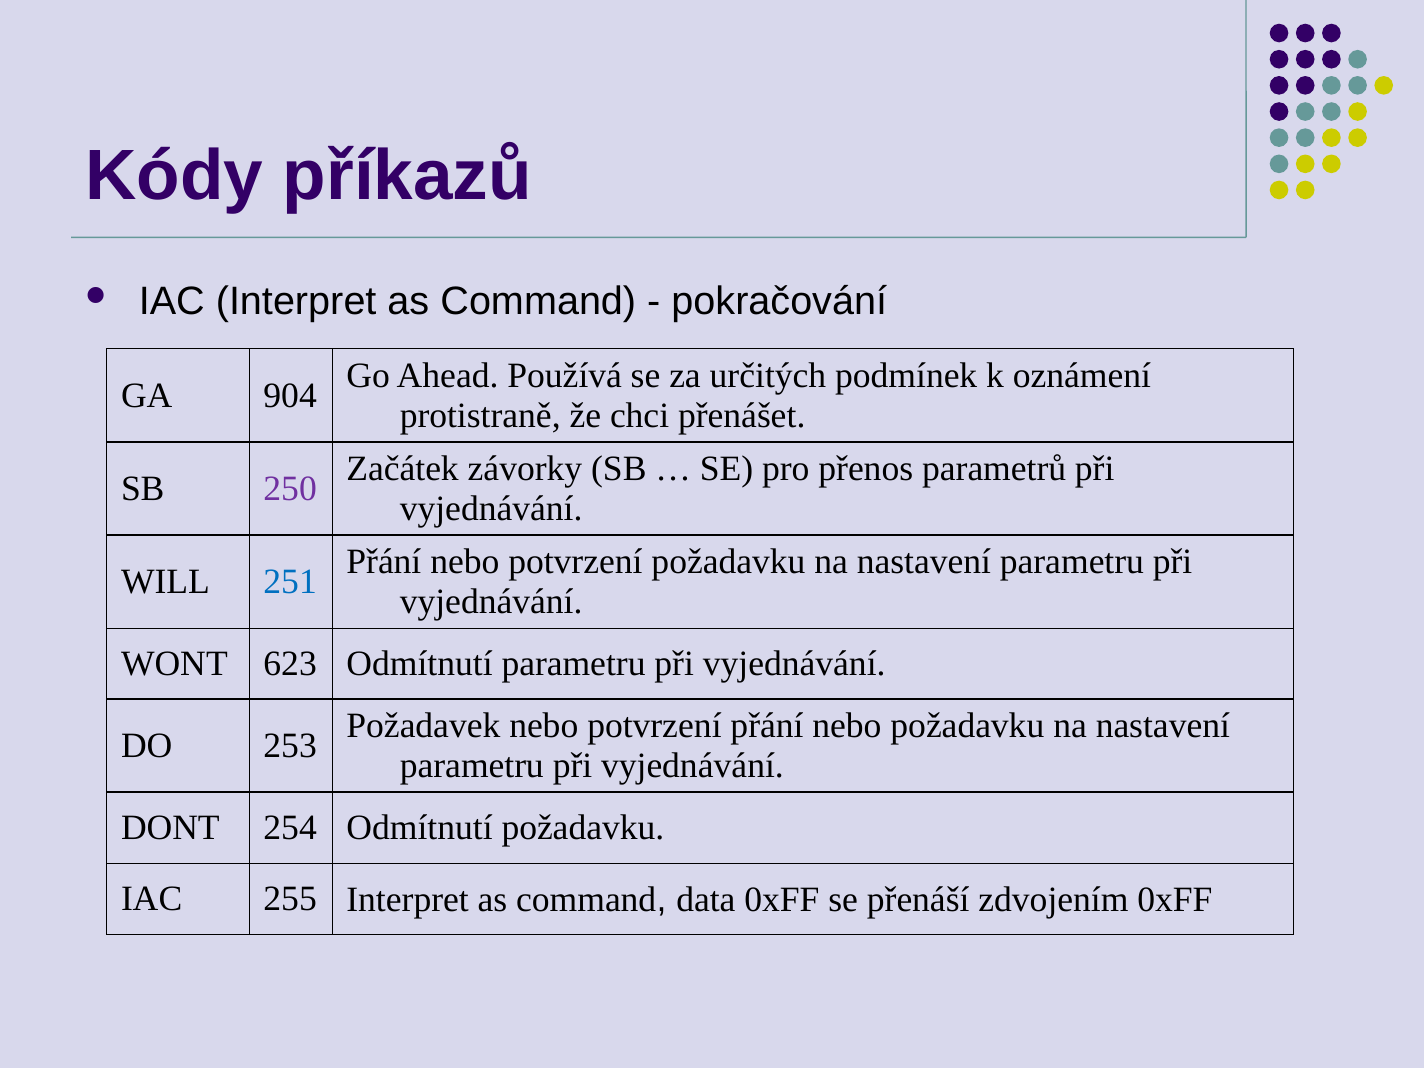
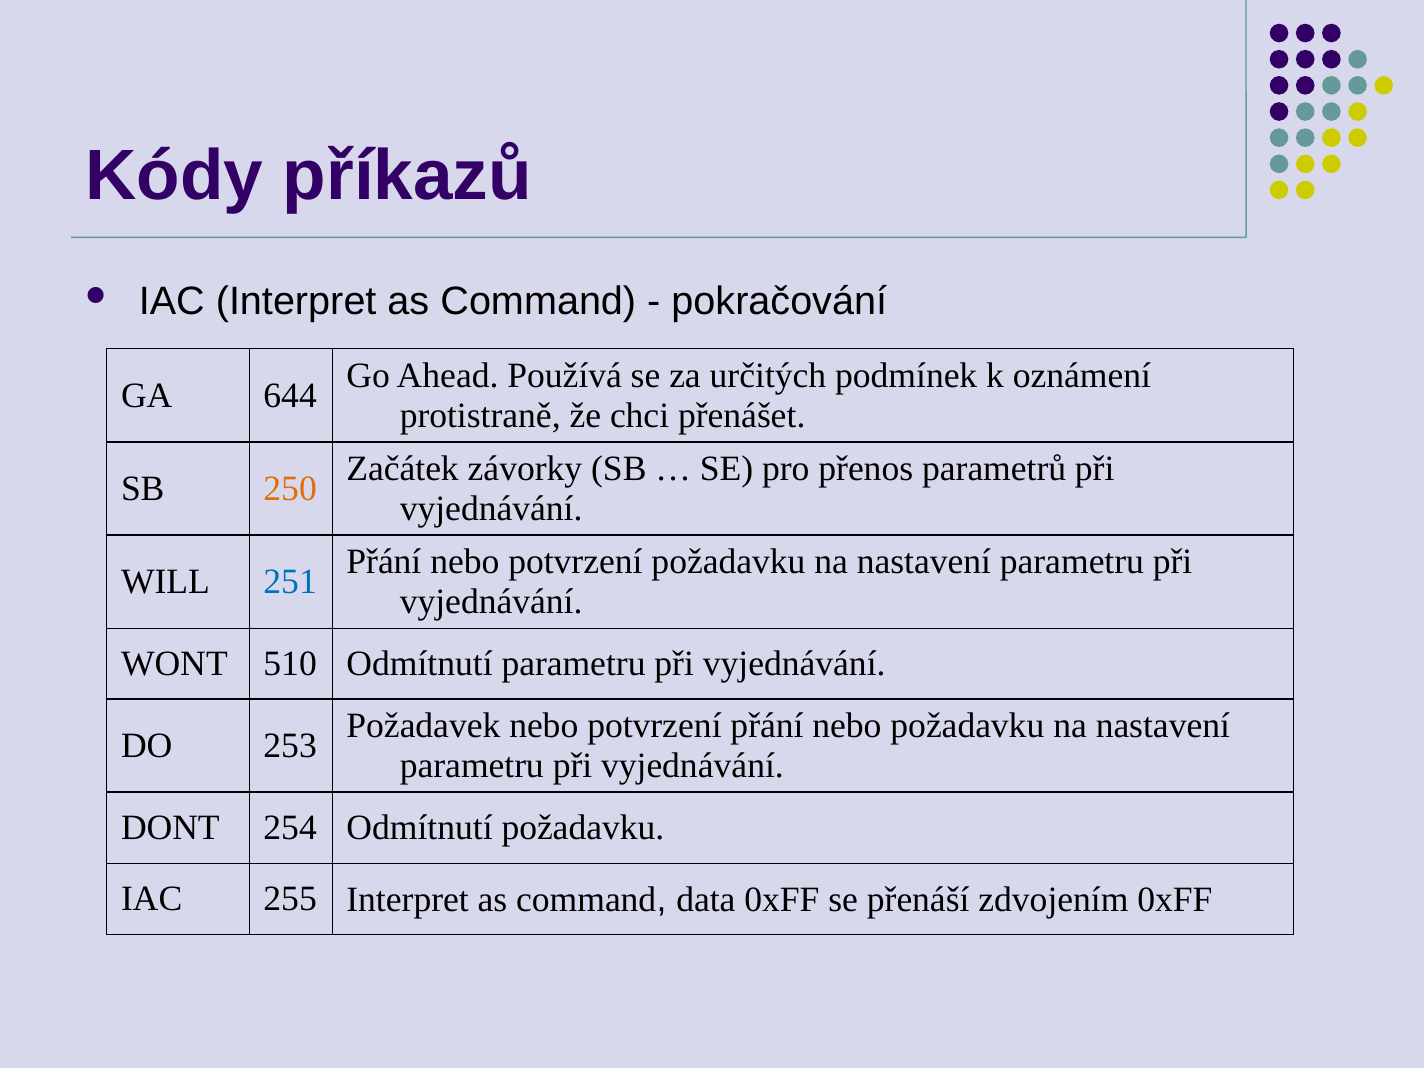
904: 904 -> 644 (290, 396)
250 colour: purple -> orange (290, 489)
623: 623 -> 510 (290, 664)
